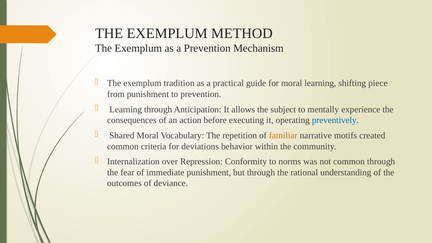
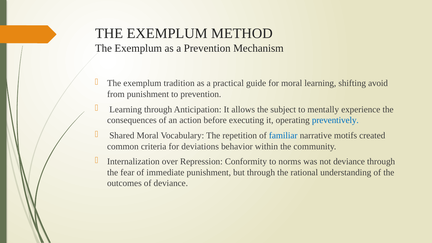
piece: piece -> avoid (378, 83)
familiar colour: orange -> blue (283, 136)
not common: common -> deviance (349, 162)
